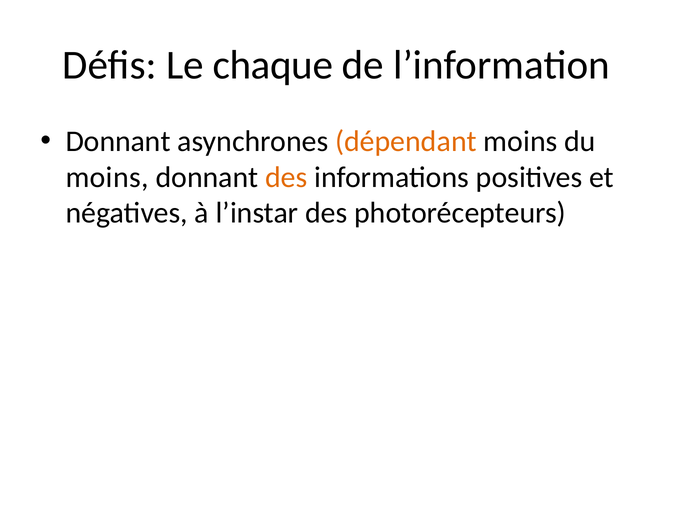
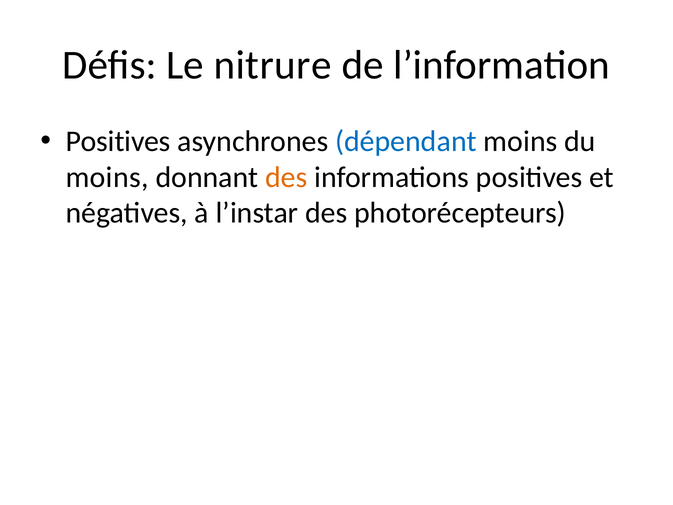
chaque: chaque -> nitrure (273, 65)
Donnant: Donnant -> Positives (118, 141)
dépendant colour: orange -> blue (406, 141)
